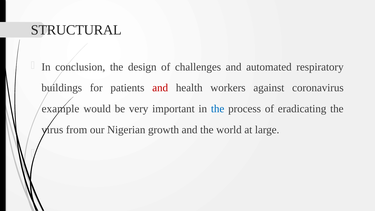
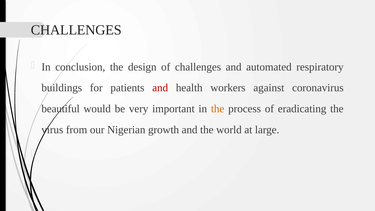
STRUCTURAL: STRUCTURAL -> CHALLENGES (76, 30)
example: example -> beautiful (61, 109)
the colour: blue -> orange (218, 109)
